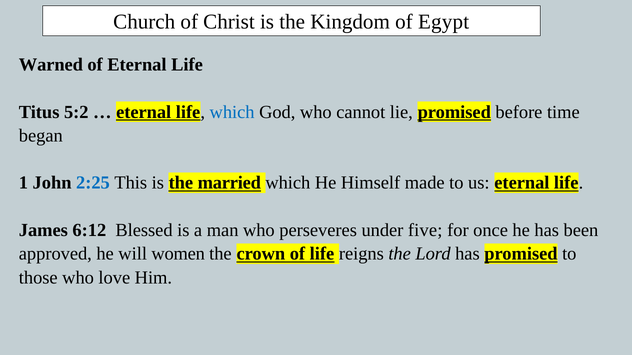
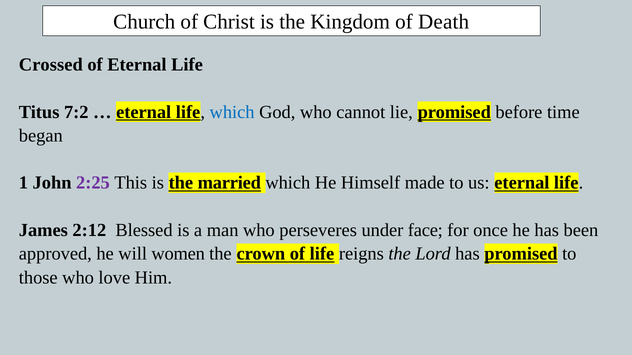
Egypt: Egypt -> Death (444, 22)
Warned: Warned -> Crossed (51, 65)
5:2: 5:2 -> 7:2 (76, 112)
2:25 colour: blue -> purple (93, 183)
6:12: 6:12 -> 2:12 (89, 231)
five: five -> face (425, 231)
